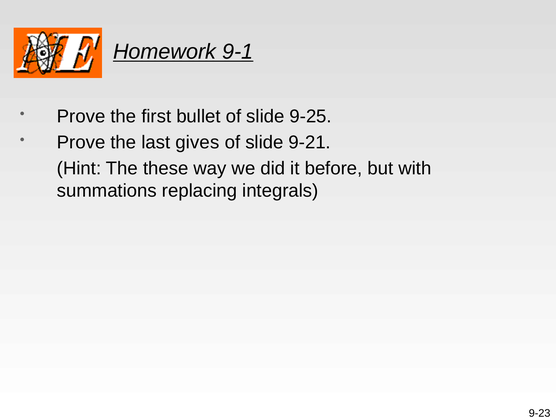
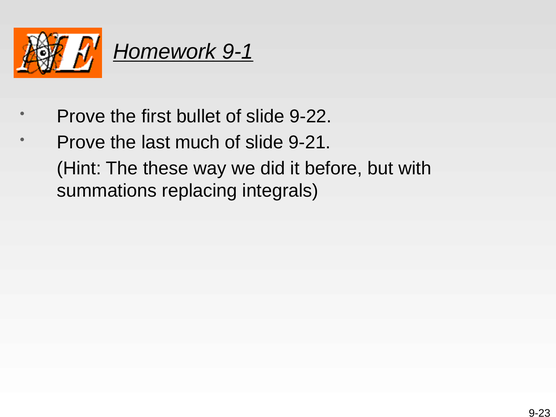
9-25: 9-25 -> 9-22 (311, 116)
gives: gives -> much (198, 142)
